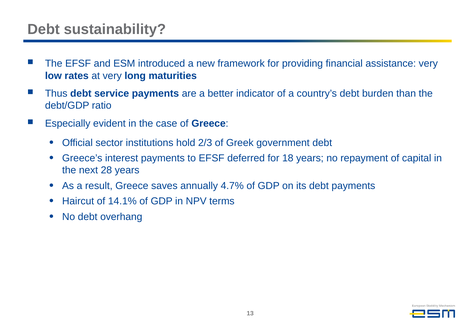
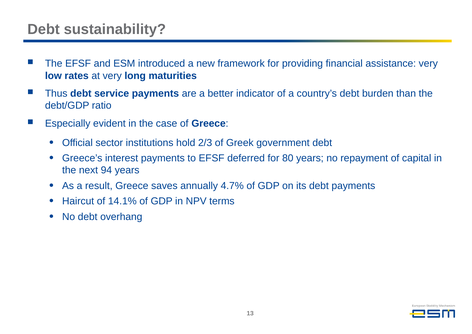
18: 18 -> 80 (288, 158)
28: 28 -> 94 (106, 170)
